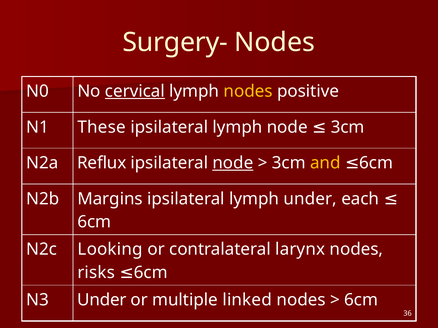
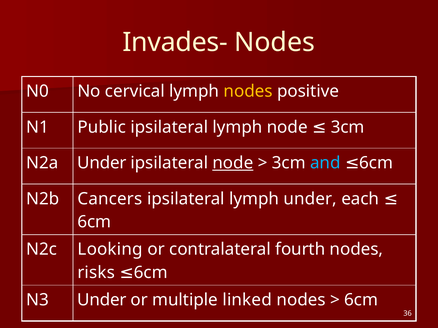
Surgery-: Surgery- -> Invades- (175, 42)
cervical underline: present -> none (135, 91)
These: These -> Public (102, 127)
N2a Reflux: Reflux -> Under (102, 163)
and colour: yellow -> light blue (325, 163)
Margins: Margins -> Cancers (110, 199)
larynx: larynx -> fourth (300, 250)
